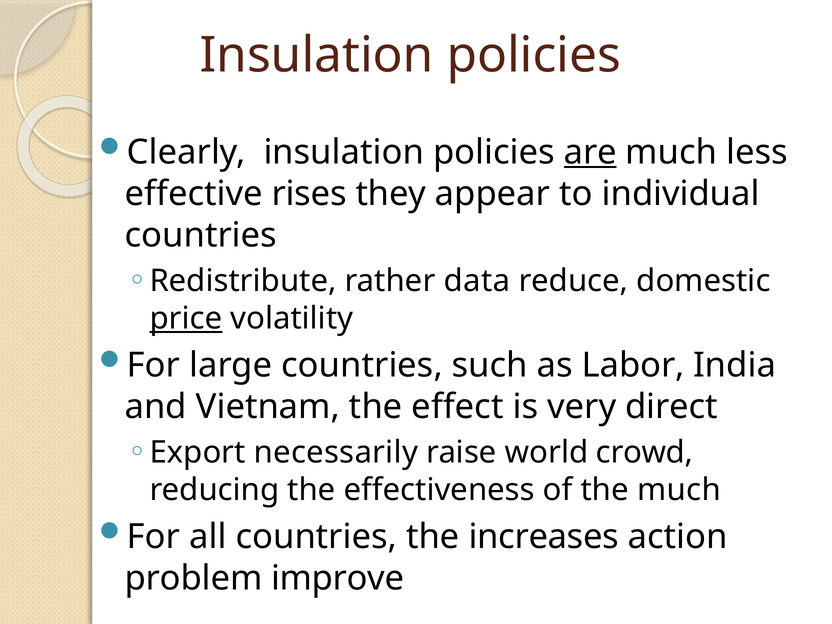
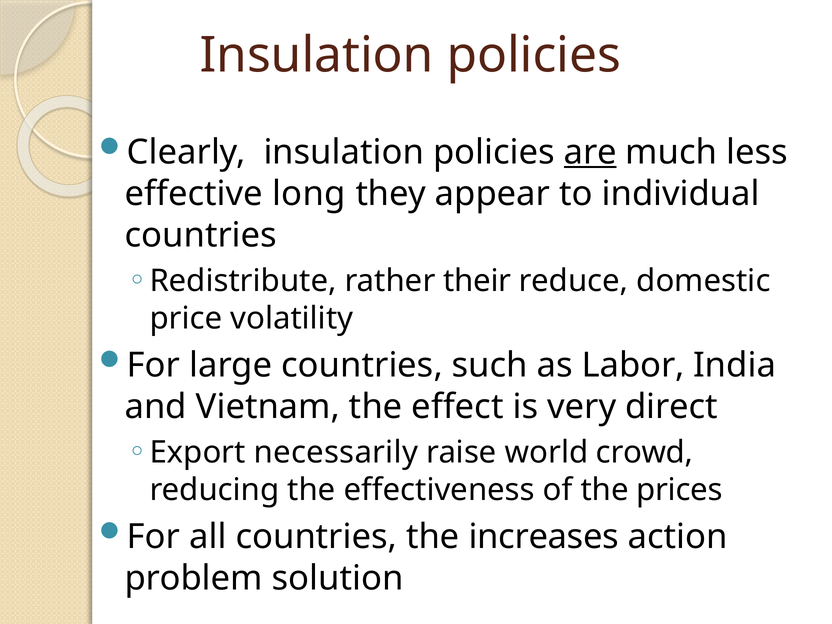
rises: rises -> long (309, 194)
data: data -> their (477, 281)
price underline: present -> none (186, 318)
the much: much -> prices (679, 490)
improve: improve -> solution (338, 578)
